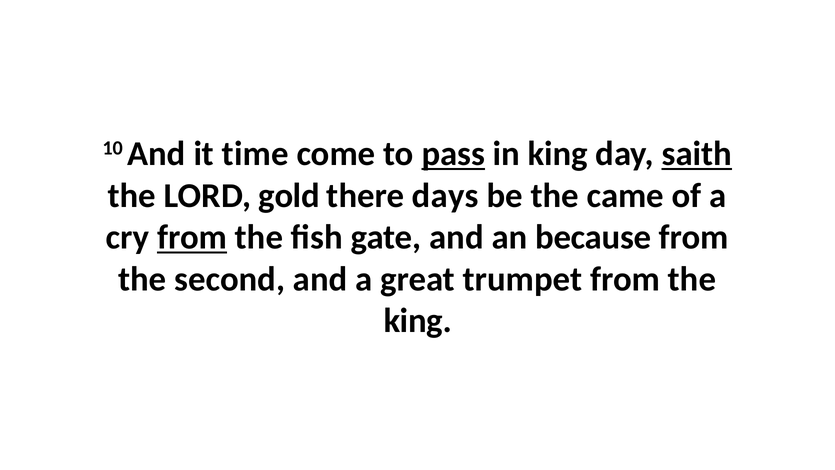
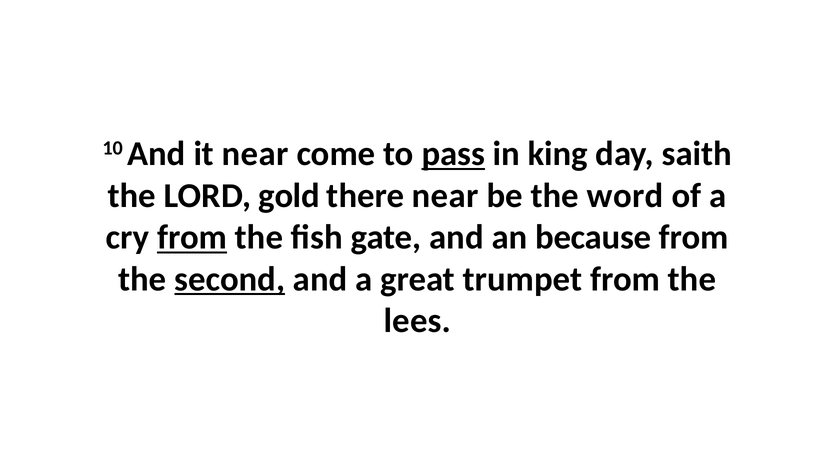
it time: time -> near (255, 154)
saith underline: present -> none (697, 154)
there days: days -> near (445, 195)
came: came -> word (625, 195)
second underline: none -> present (230, 279)
king: king -> lees (417, 321)
